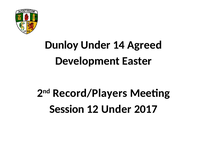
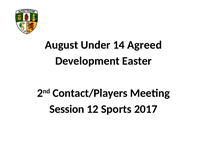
Dunloy: Dunloy -> August (62, 45)
Record/Players: Record/Players -> Contact/Players (90, 93)
12 Under: Under -> Sports (116, 109)
